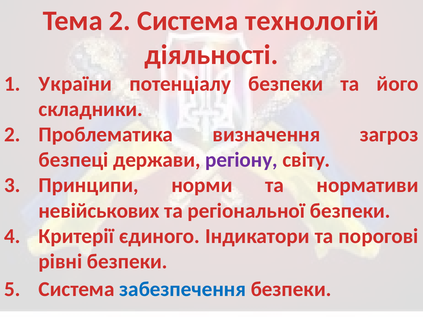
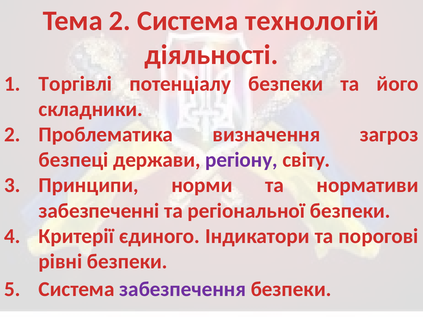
України: України -> Торгівлі (75, 84)
невійськових: невійськових -> забезпеченні (99, 211)
забезпечення colour: blue -> purple (183, 289)
